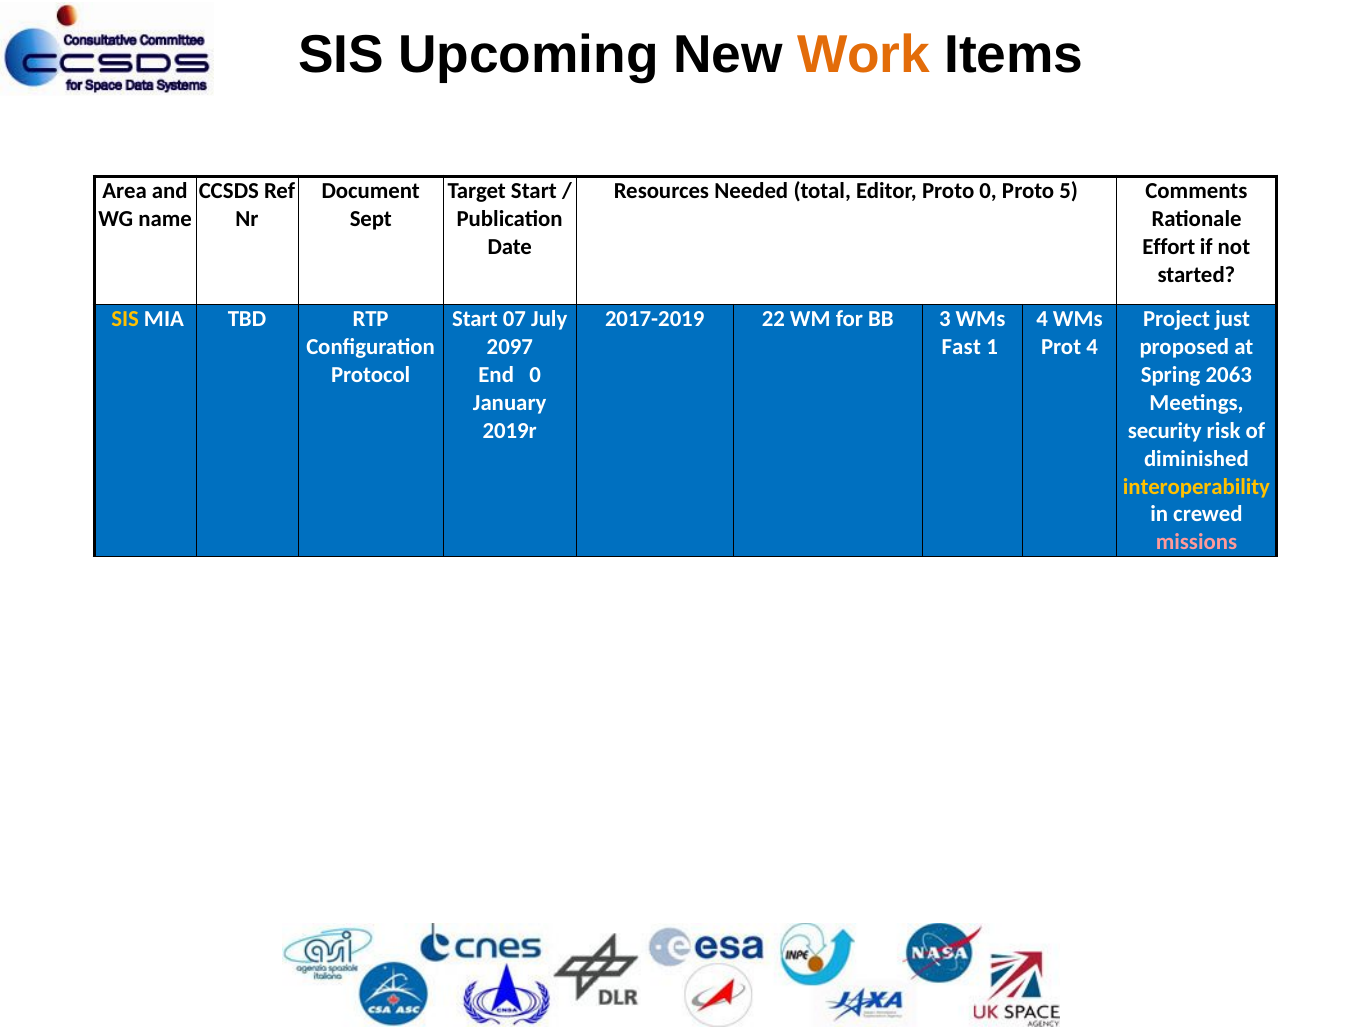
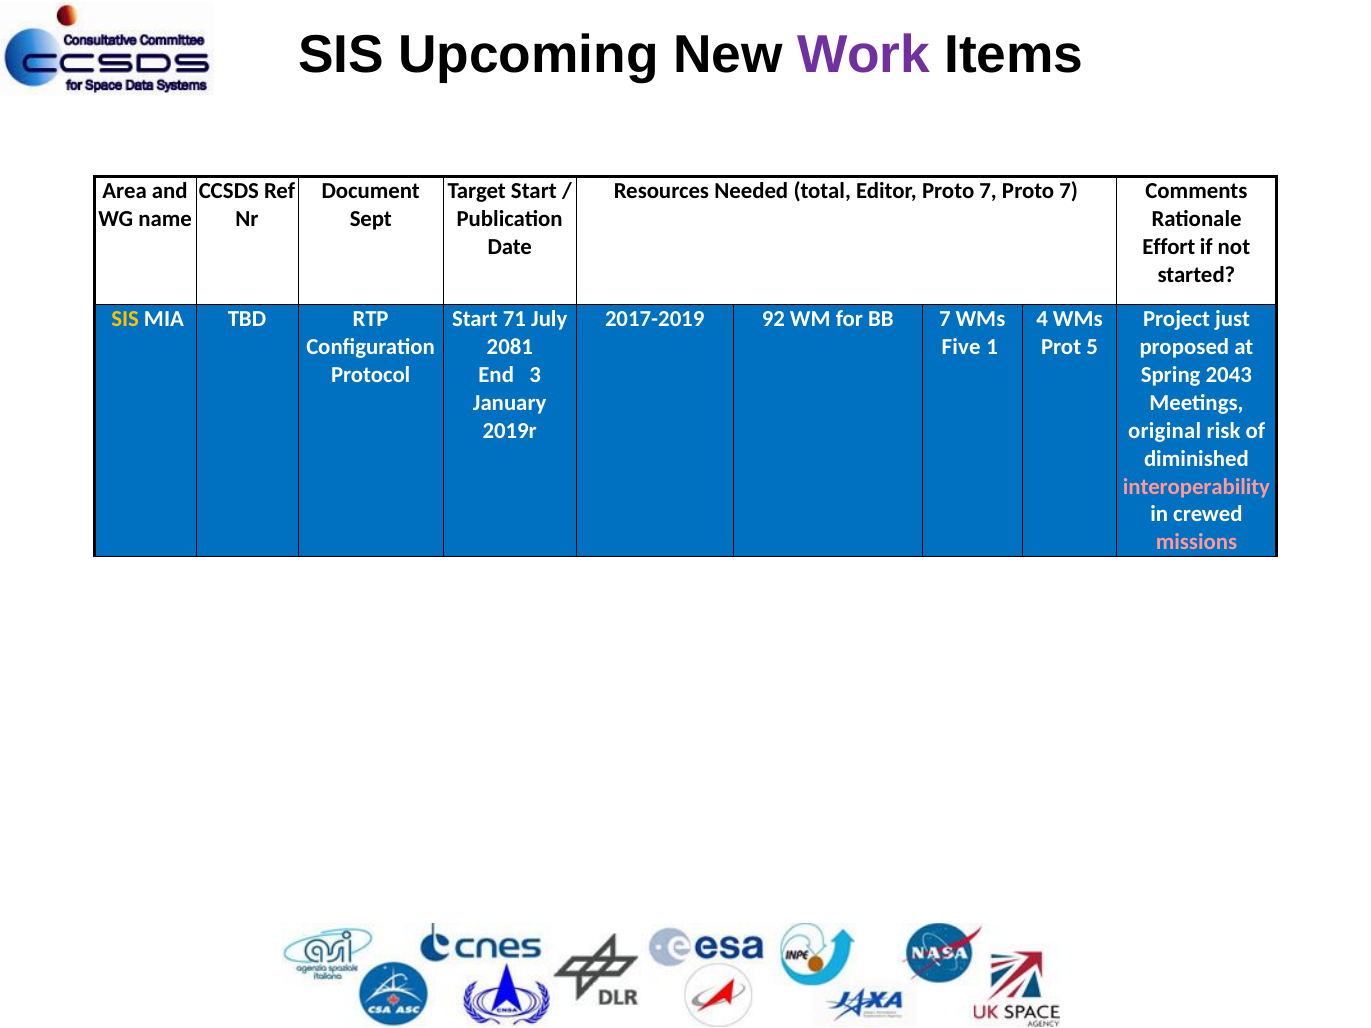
Work colour: orange -> purple (864, 55)
Editor Proto 0: 0 -> 7 (988, 191)
5: 5 -> 7 (1069, 191)
07: 07 -> 71 (514, 320)
22: 22 -> 92 (773, 320)
BB 3: 3 -> 7 (945, 320)
2097: 2097 -> 2081 (510, 347)
Fast: Fast -> Five (961, 347)
Prot 4: 4 -> 5 (1092, 347)
End 0: 0 -> 3 (535, 375)
2063: 2063 -> 2043 (1229, 375)
security: security -> original (1165, 431)
interoperability colour: yellow -> pink (1196, 487)
